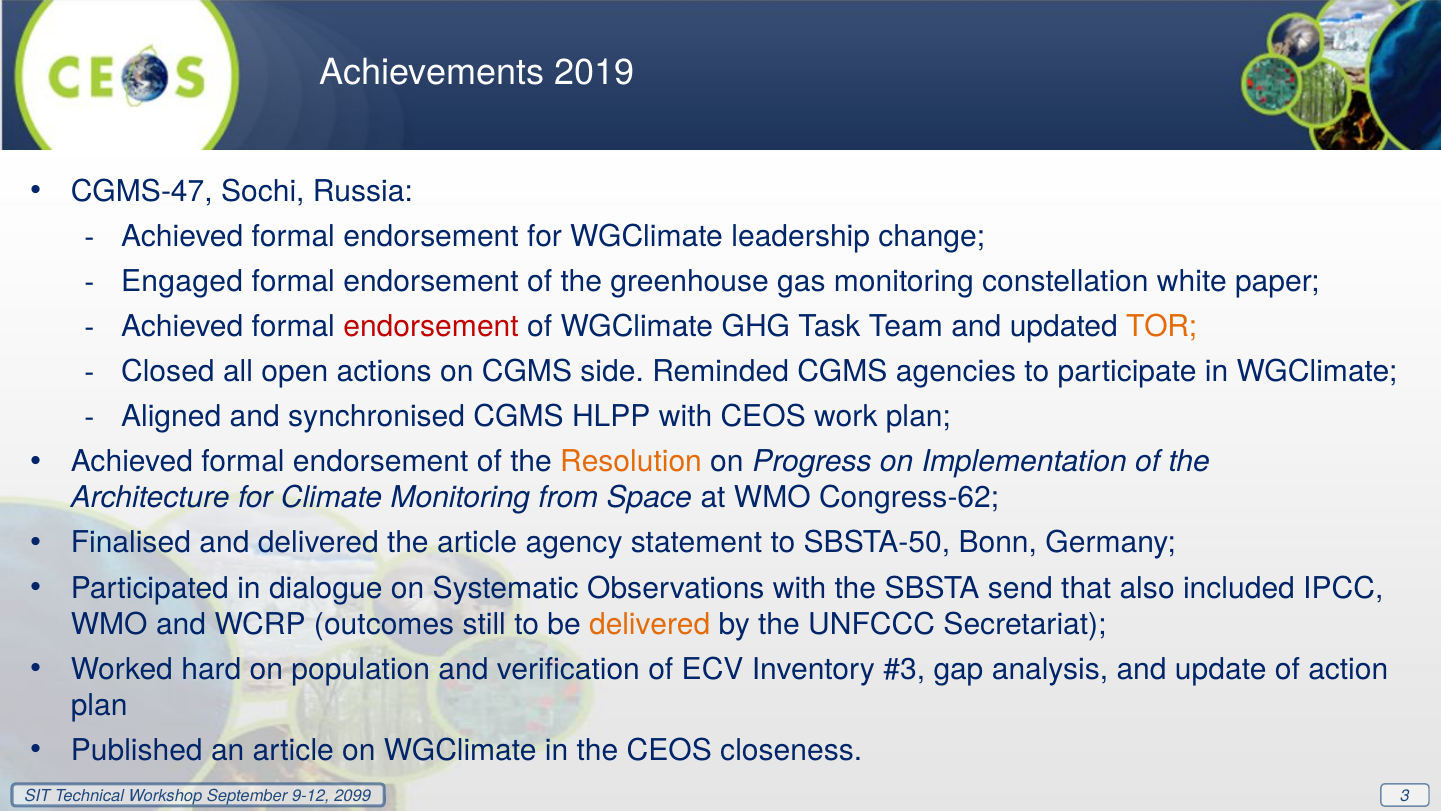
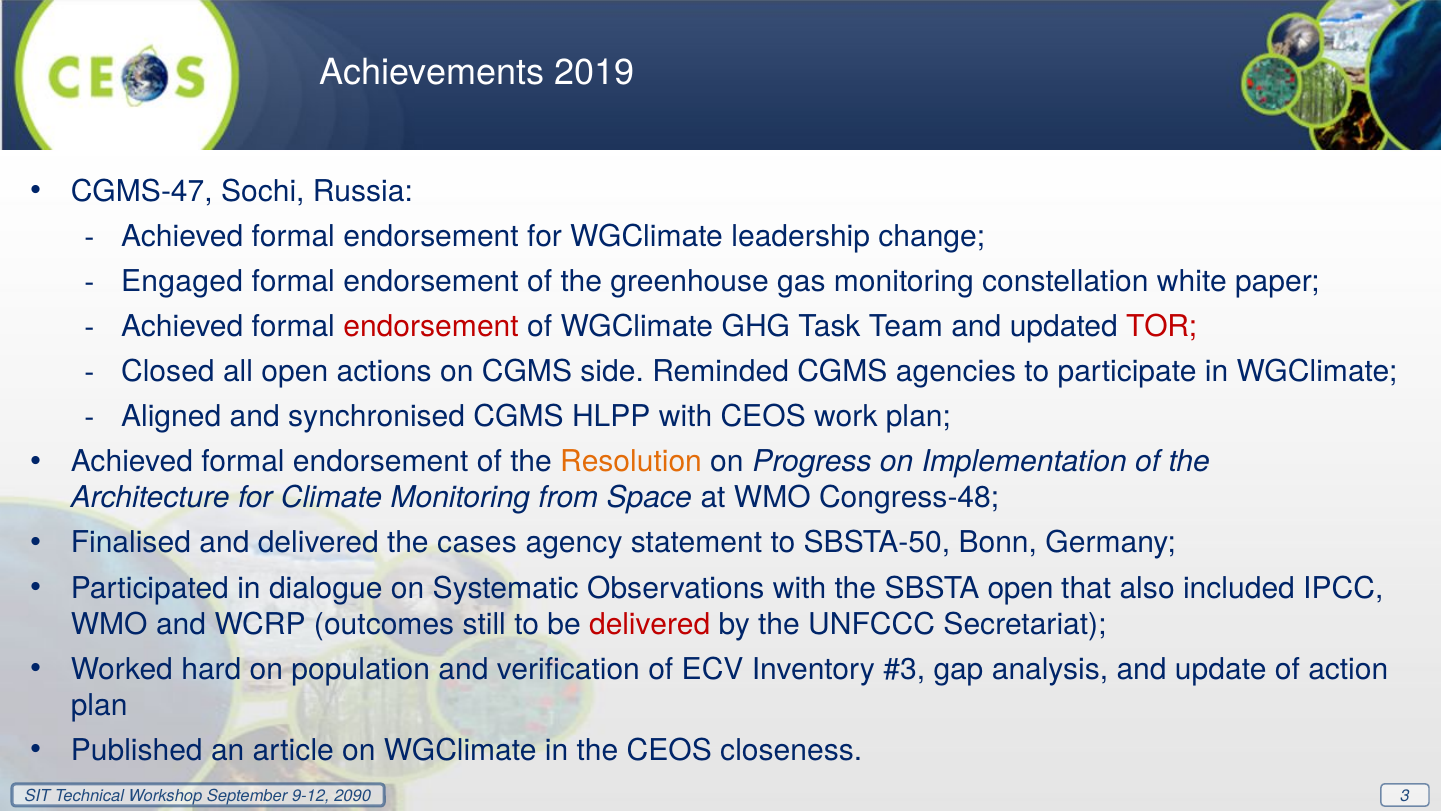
TOR colour: orange -> red (1162, 326)
Congress-62: Congress-62 -> Congress-48 (909, 498)
the article: article -> cases (477, 543)
SBSTA send: send -> open (1021, 588)
delivered colour: orange -> red (650, 624)
2099: 2099 -> 2090 (353, 796)
